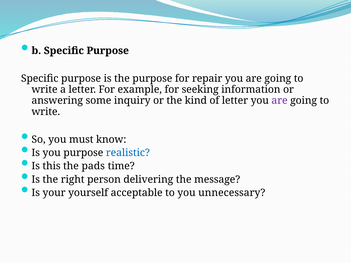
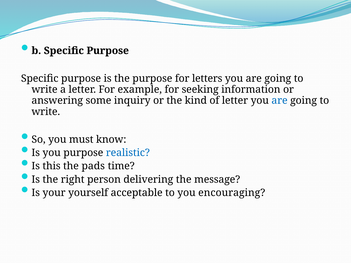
repair: repair -> letters (207, 79)
are colour: purple -> blue (280, 101)
unnecessary: unnecessary -> encouraging (232, 193)
